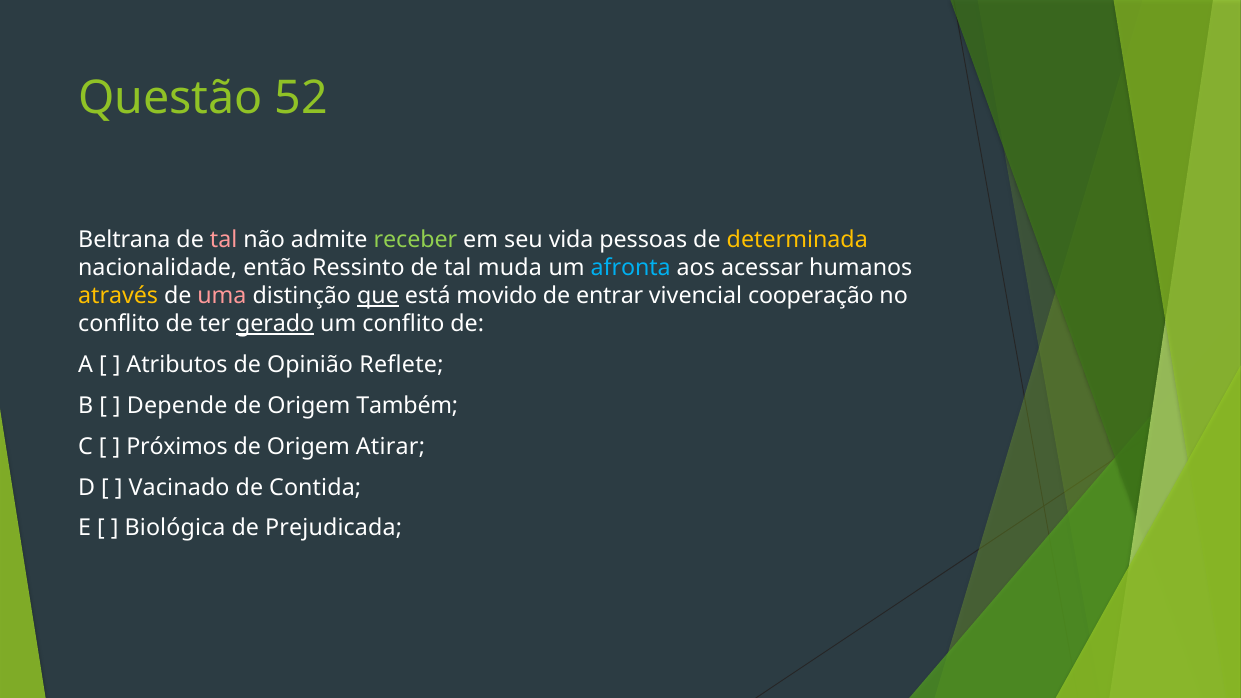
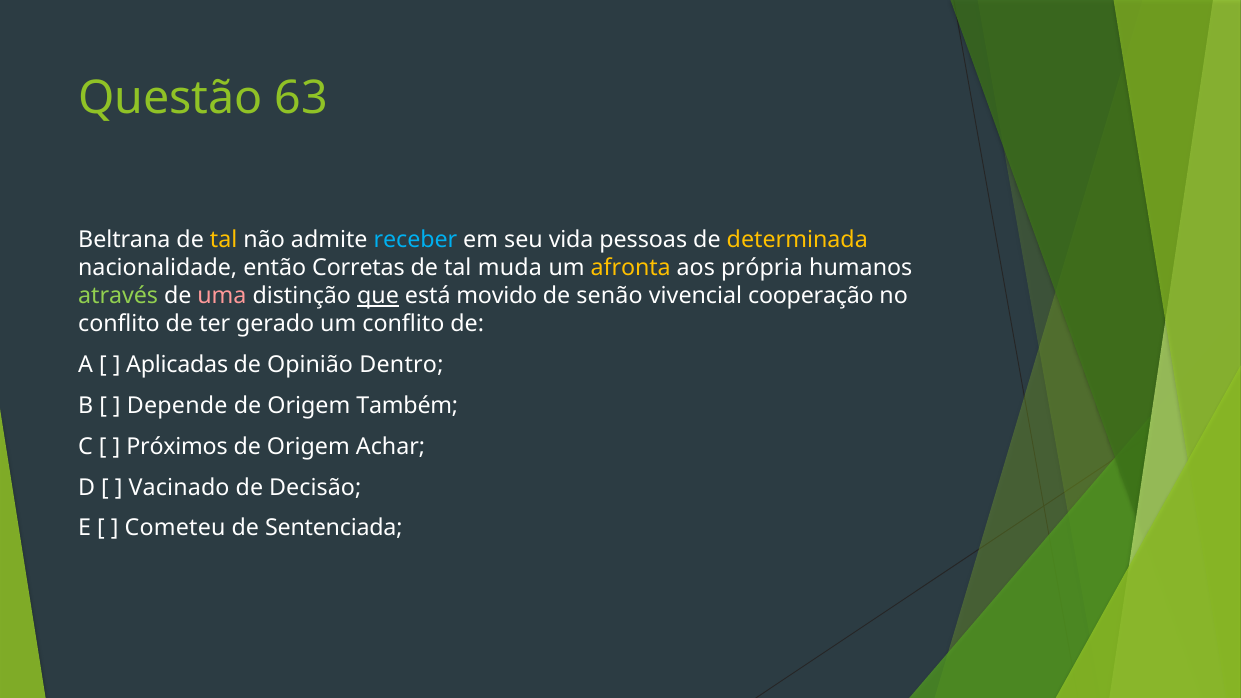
52: 52 -> 63 (301, 98)
tal colour: pink -> yellow (224, 240)
receber colour: light green -> light blue (415, 240)
Ressinto: Ressinto -> Corretas (358, 268)
afronta colour: light blue -> yellow (631, 268)
acessar: acessar -> própria (762, 268)
através colour: yellow -> light green (118, 296)
entrar: entrar -> senão (610, 296)
gerado underline: present -> none (275, 324)
Atributos: Atributos -> Aplicadas (177, 365)
Reflete: Reflete -> Dentro (401, 365)
Atirar: Atirar -> Achar (391, 447)
Contida: Contida -> Decisão (315, 487)
Biológica: Biológica -> Cometeu (175, 528)
Prejudicada: Prejudicada -> Sentenciada (334, 528)
